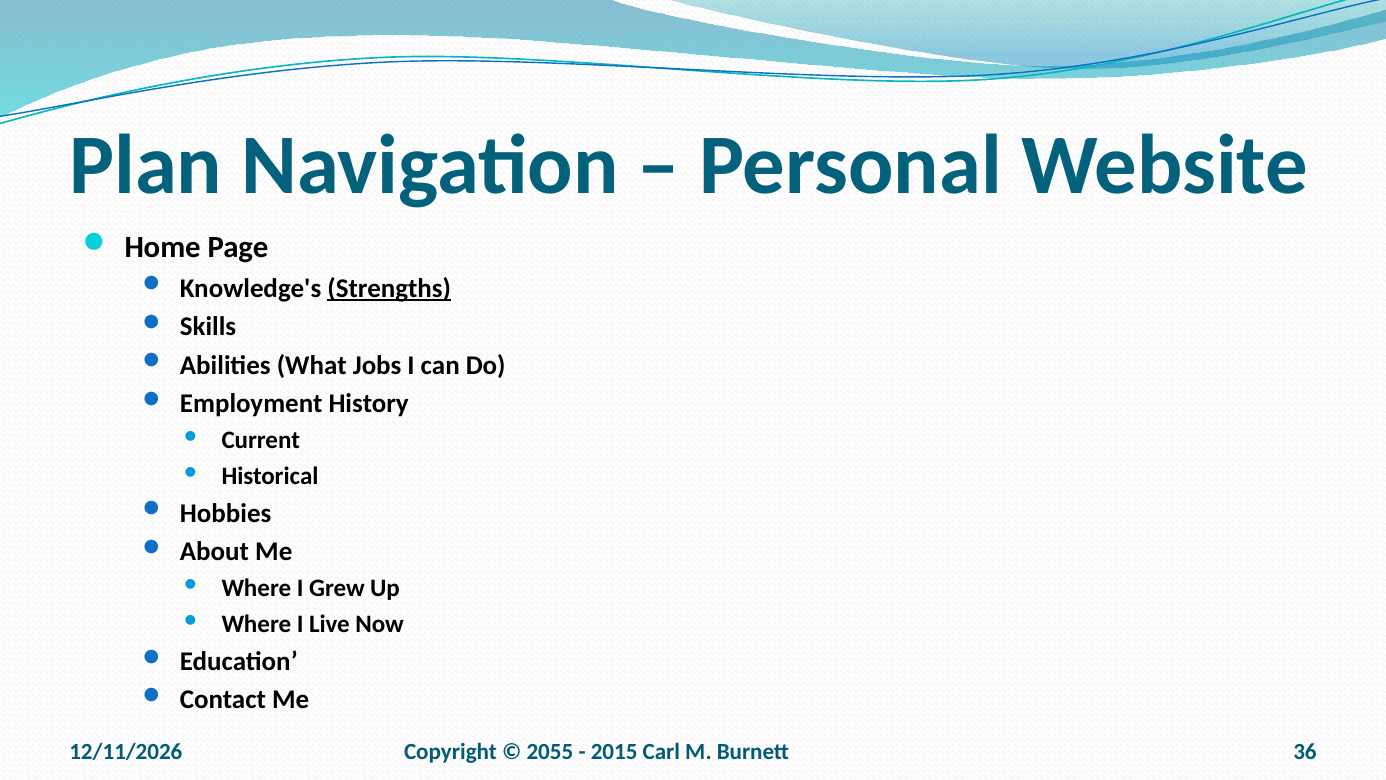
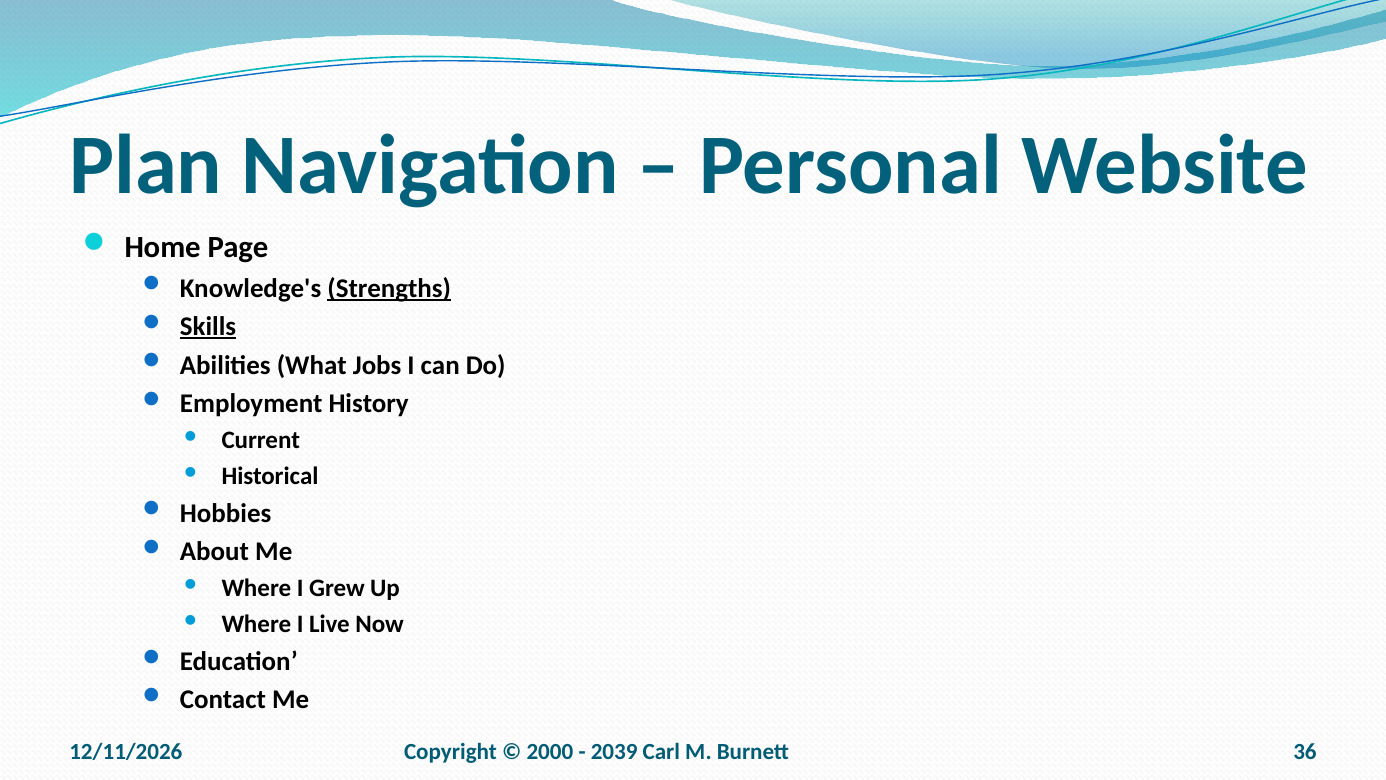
Skills underline: none -> present (208, 327)
2055: 2055 -> 2000 (550, 752)
2015: 2015 -> 2039 (614, 752)
